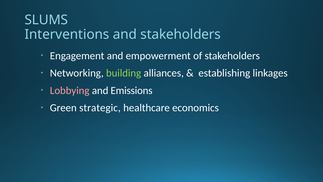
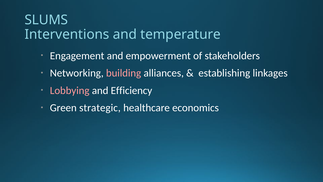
and stakeholders: stakeholders -> temperature (181, 34)
building colour: light green -> pink (124, 73)
Emissions: Emissions -> Efficiency (131, 90)
